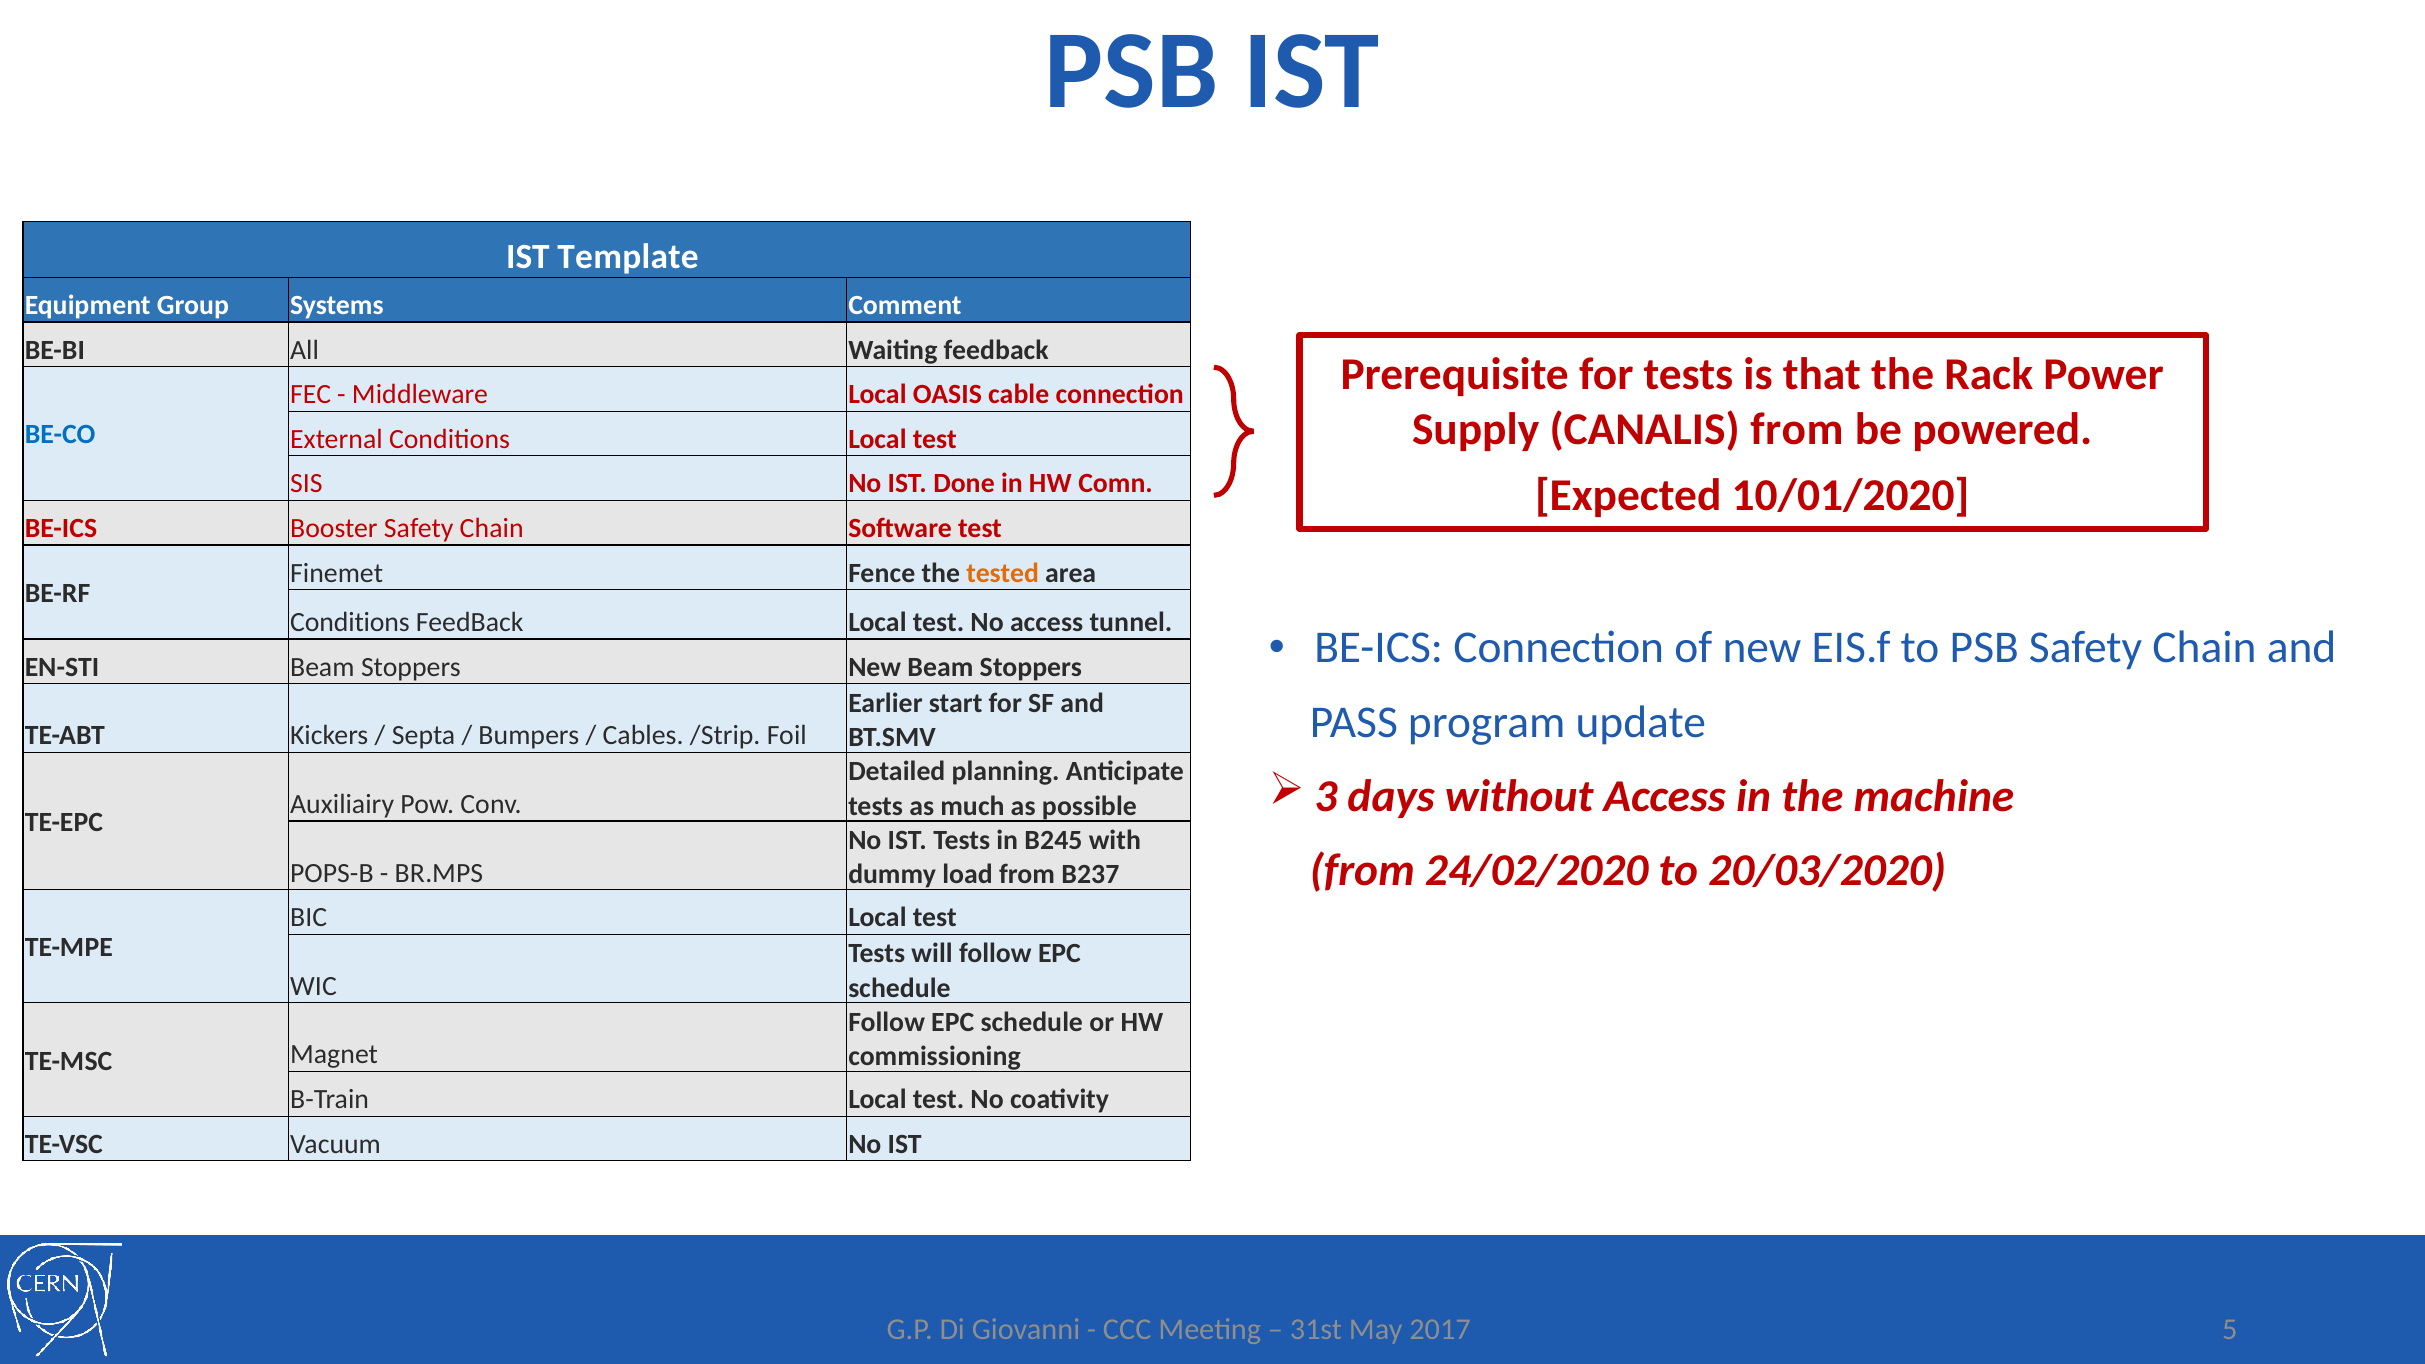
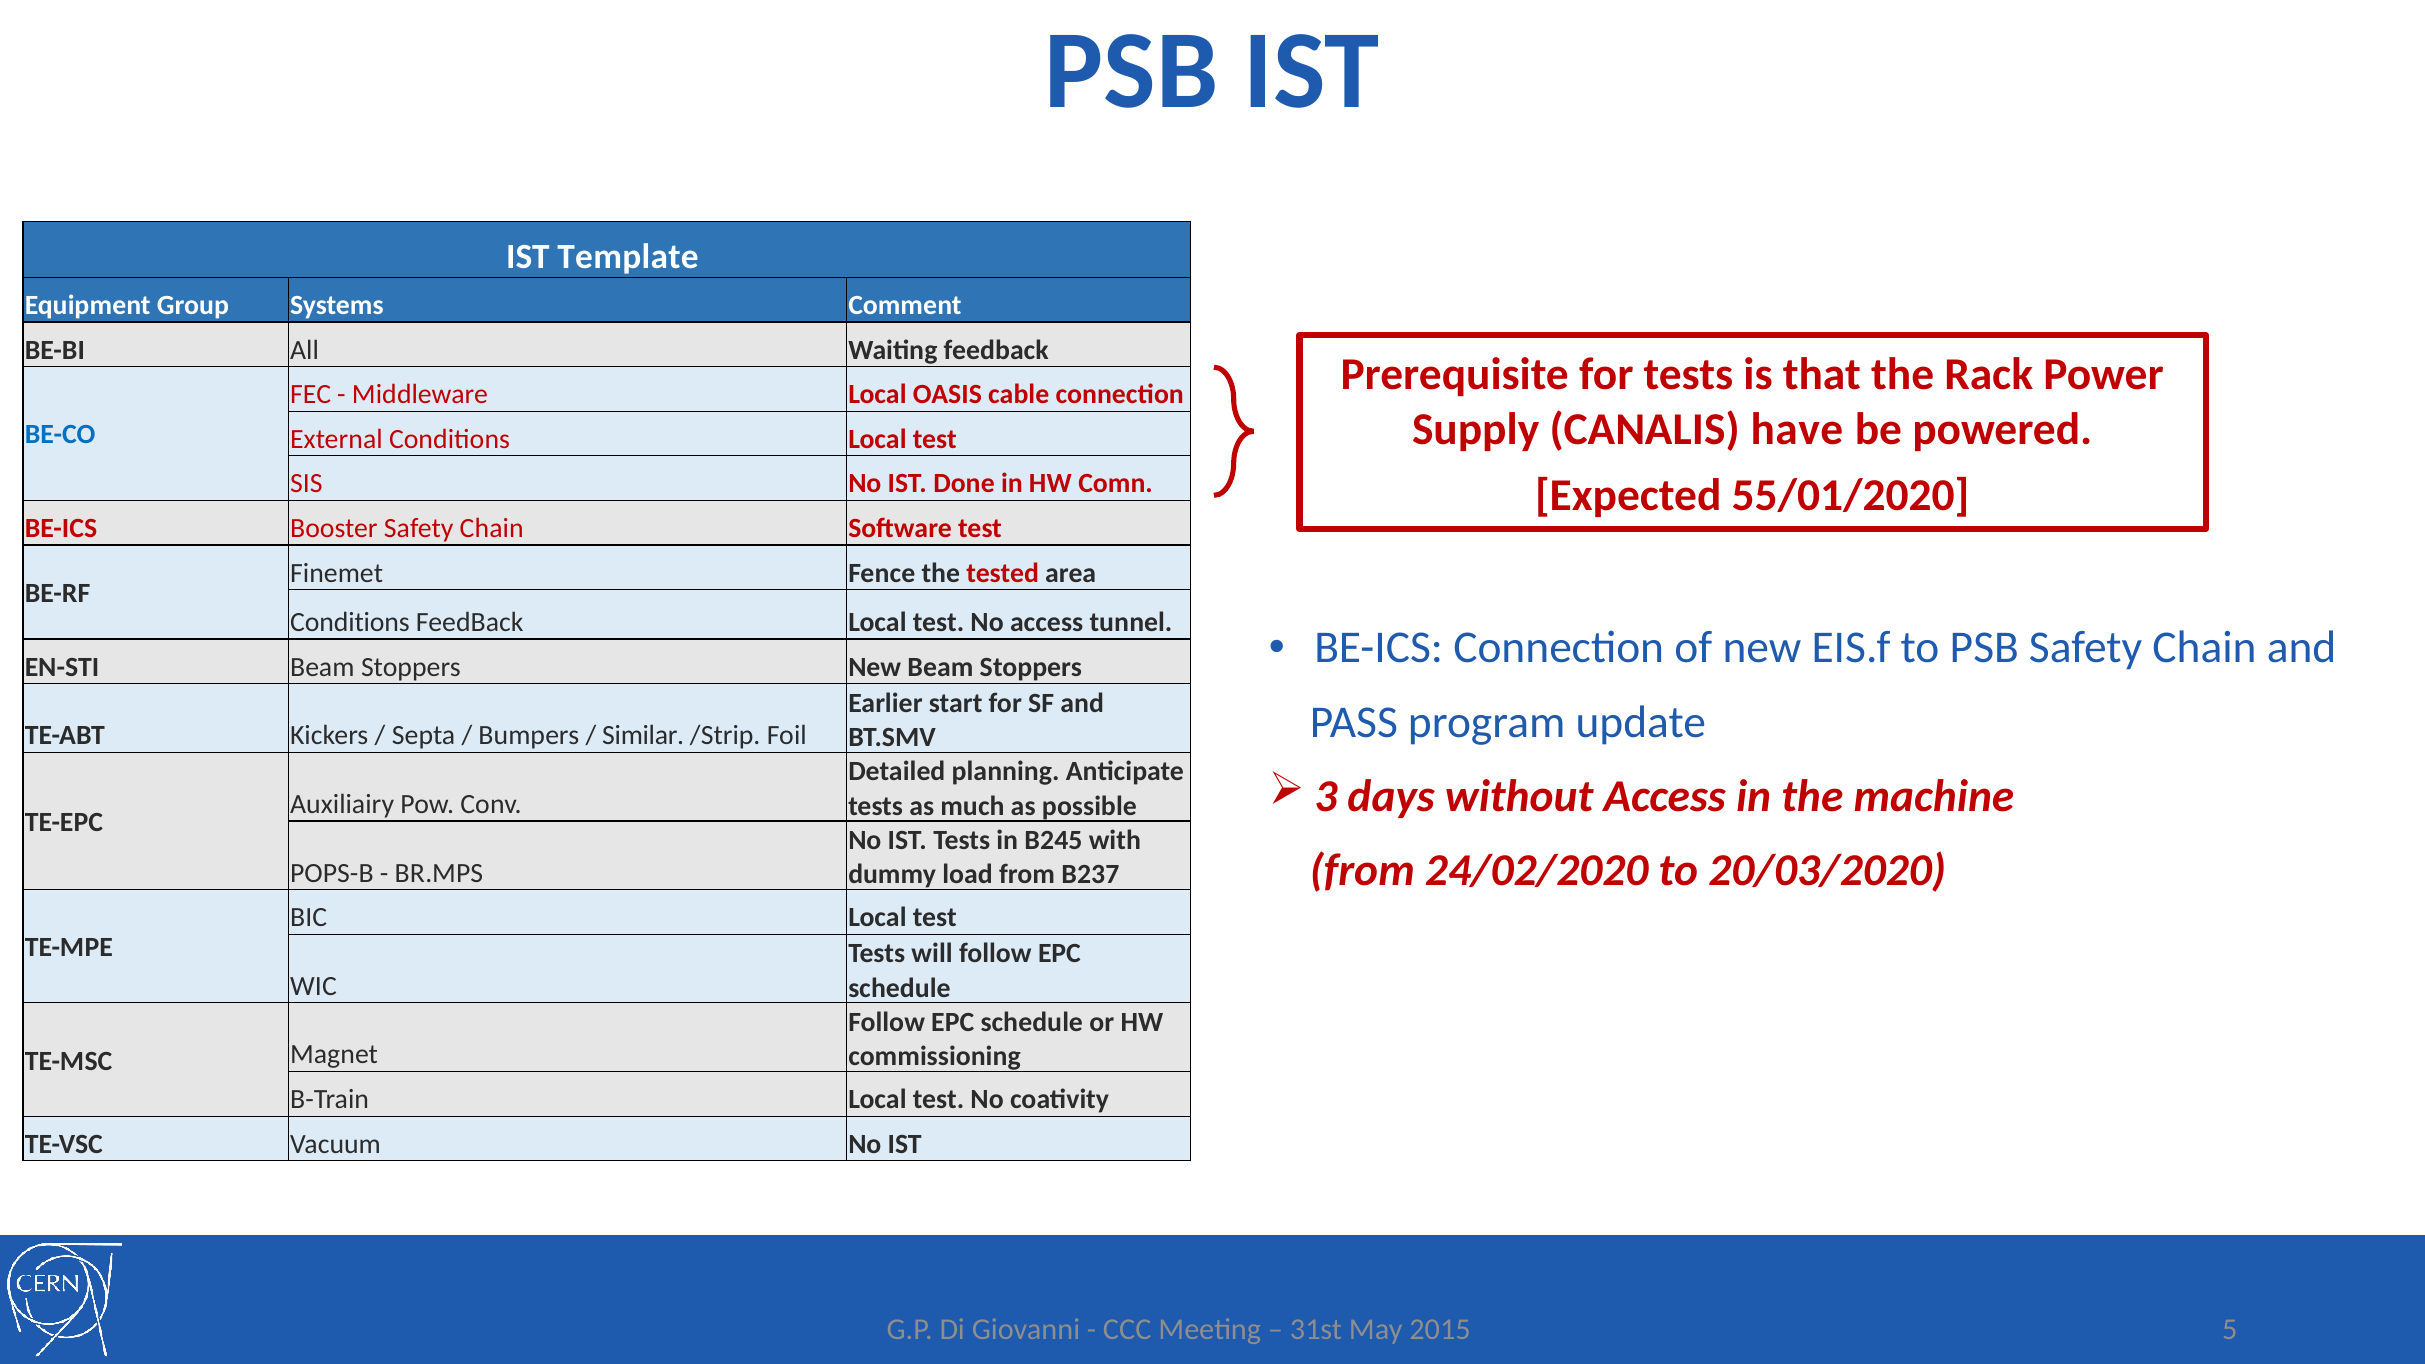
CANALIS from: from -> have (1797, 429)
10/01/2020: 10/01/2020 -> 55/01/2020 (1851, 496)
tested colour: orange -> red (1003, 573)
Cables: Cables -> Similar (643, 736)
2017: 2017 -> 2015 (1440, 1329)
